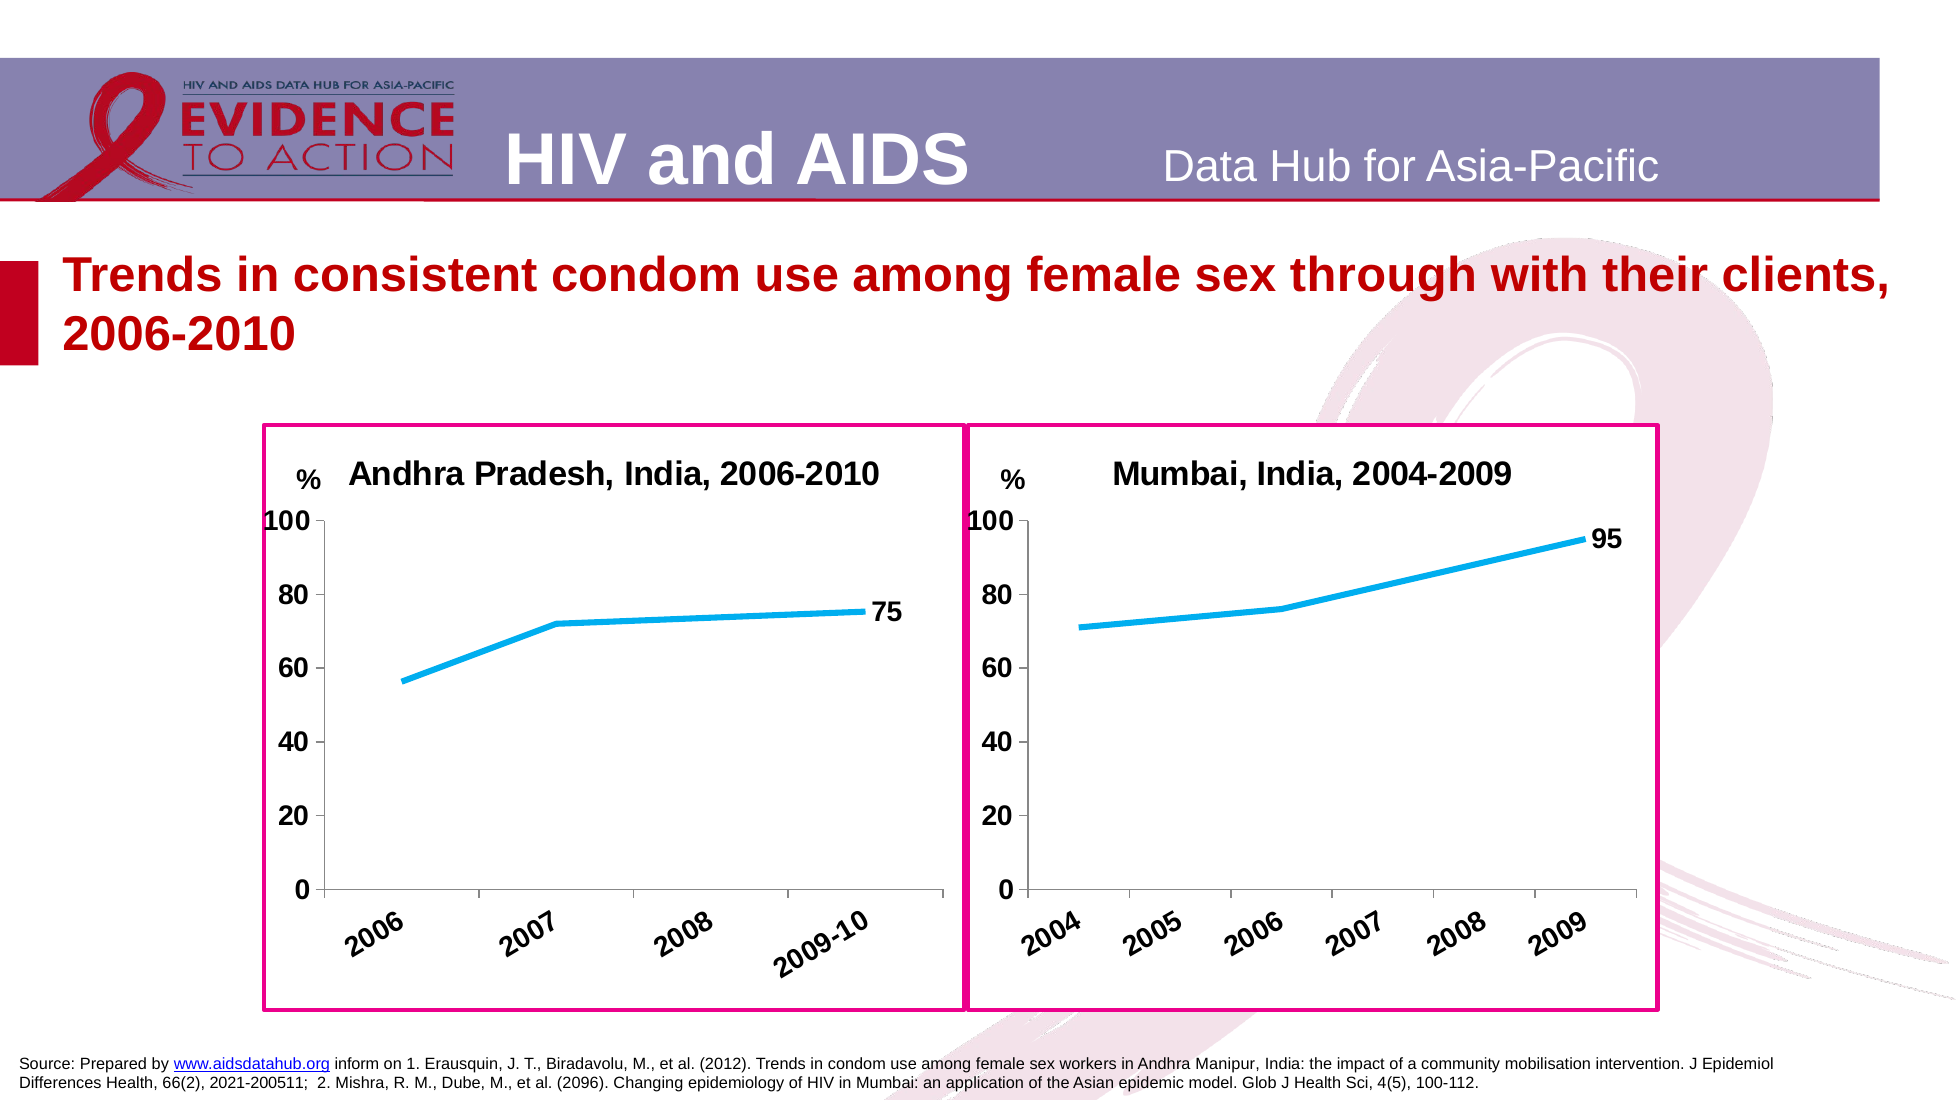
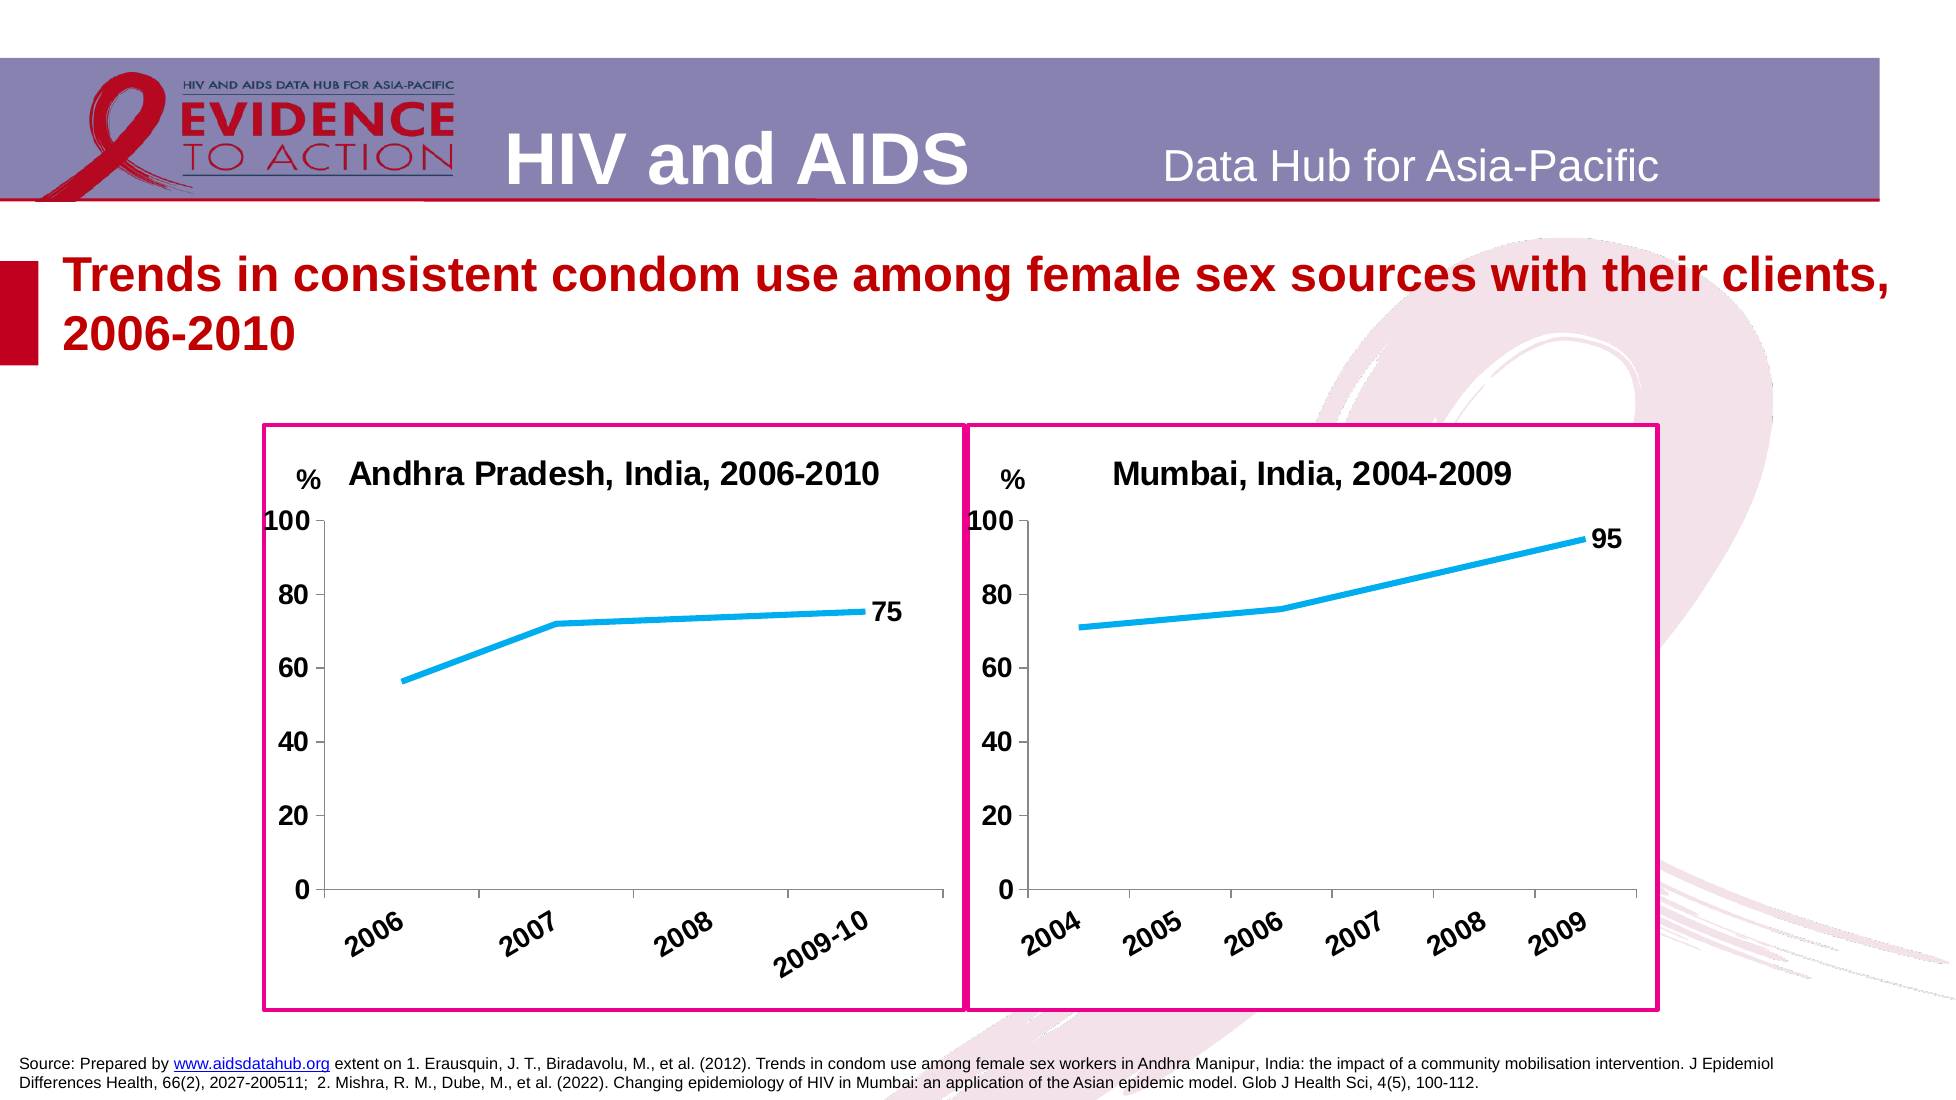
through: through -> sources (1384, 276)
inform: inform -> extent (357, 1064)
2021-200511: 2021-200511 -> 2027-200511 (259, 1084)
2096: 2096 -> 2022 (583, 1084)
